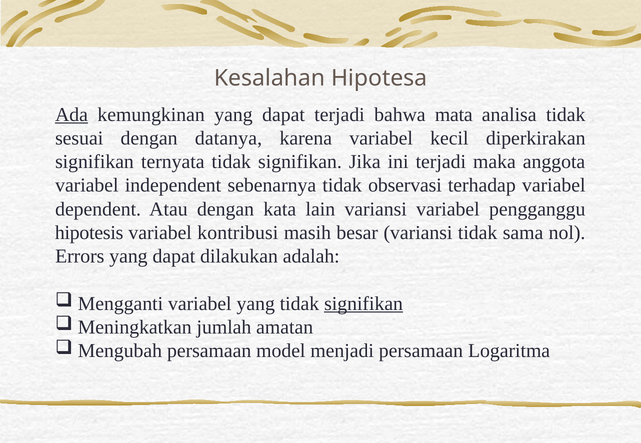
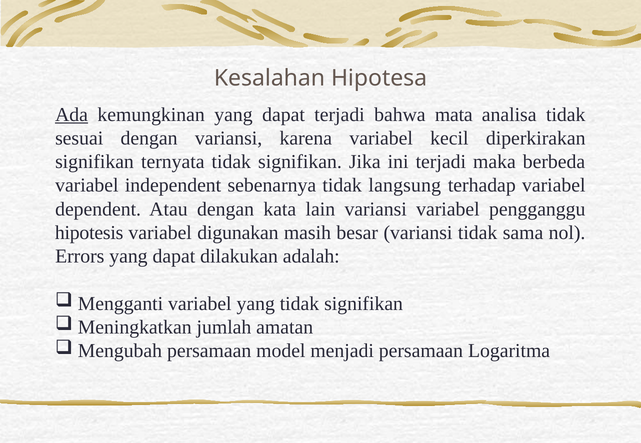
dengan datanya: datanya -> variansi (229, 138)
anggota: anggota -> berbeda (554, 162)
observasi: observasi -> langsung (405, 186)
kontribusi: kontribusi -> digunakan (238, 233)
signifikan underline: present -> none (364, 304)
